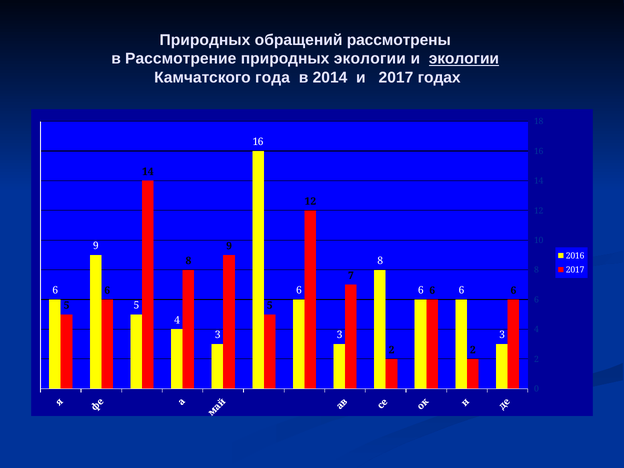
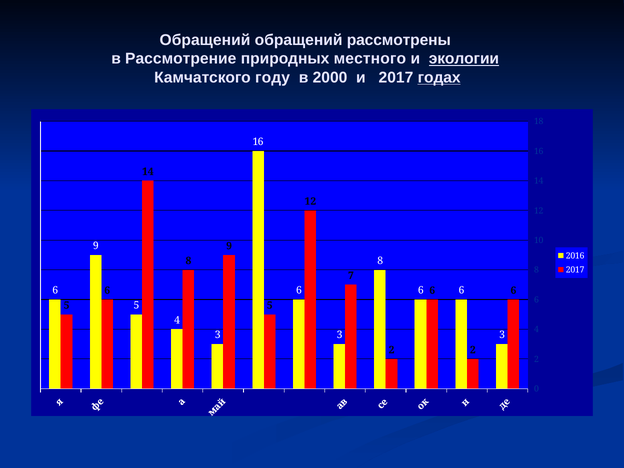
Природных: Природных -> Обращений (205, 40)
природных экологии: экологии -> местного (370, 59)
года: года -> году (273, 78)
2014: 2014 -> 2000 (330, 78)
годах underline: none -> present (439, 78)
